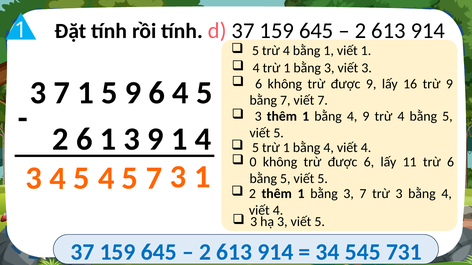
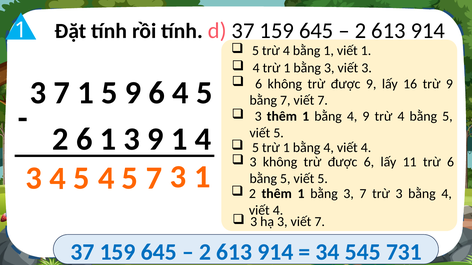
0: 0 -> 3 (253, 162)
3 viết 5: 5 -> 7 (320, 222)
